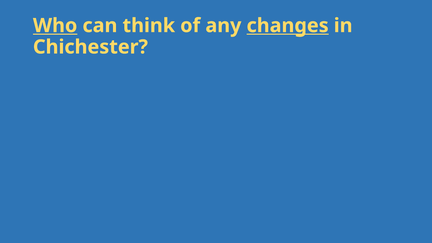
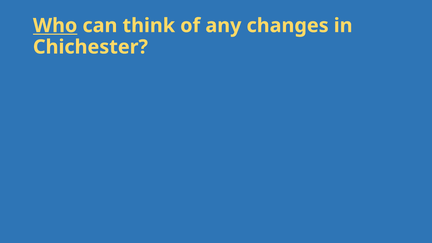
changes underline: present -> none (288, 26)
